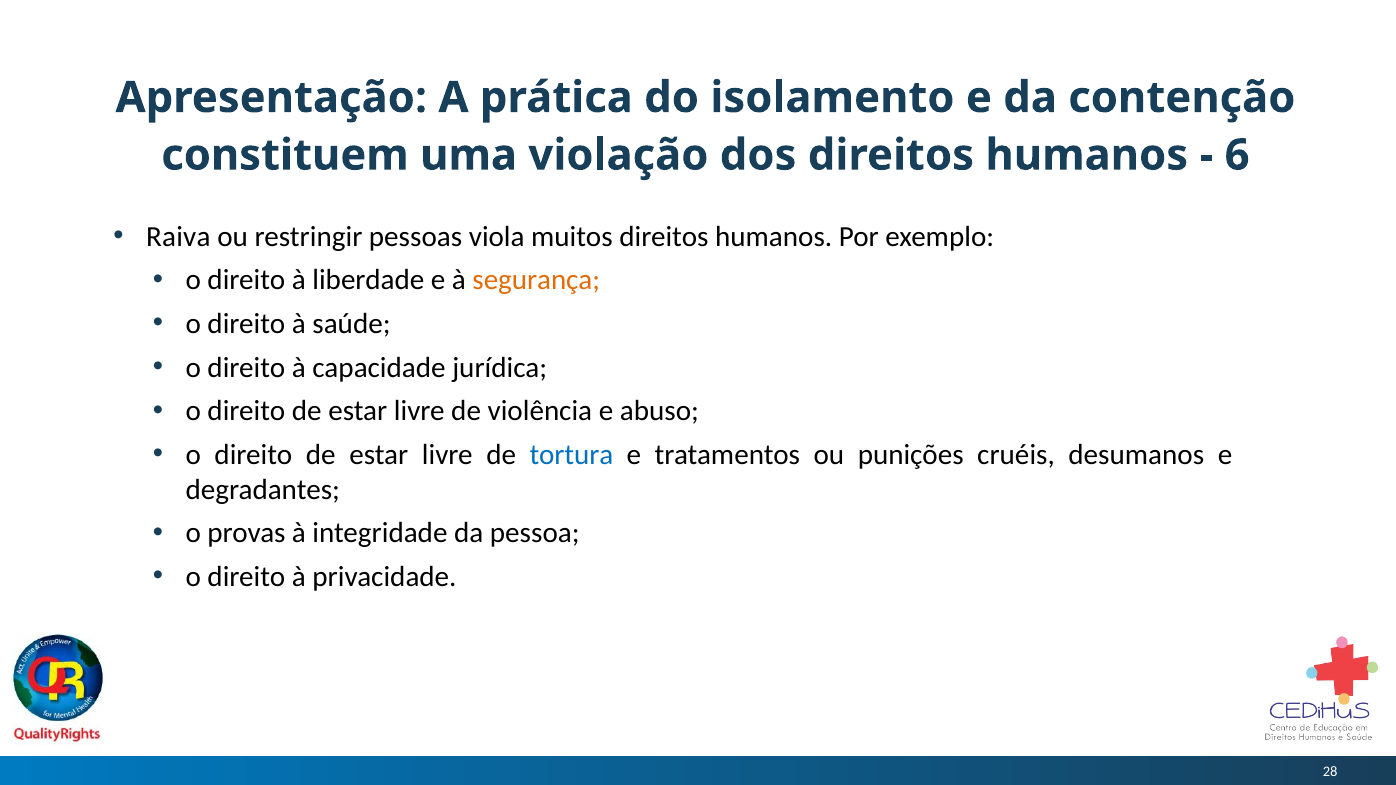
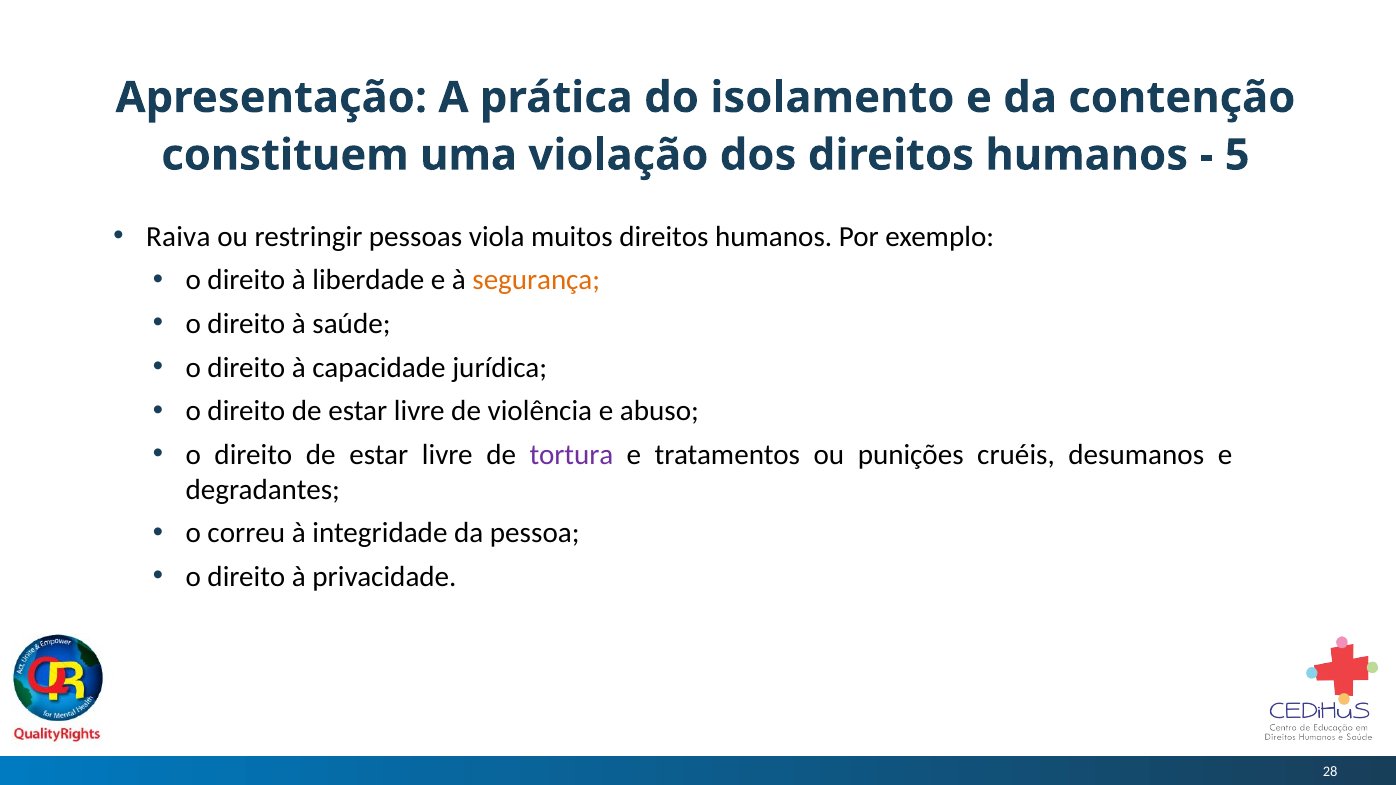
6: 6 -> 5 (1237, 155)
tortura colour: blue -> purple (571, 455)
provas: provas -> correu (246, 534)
